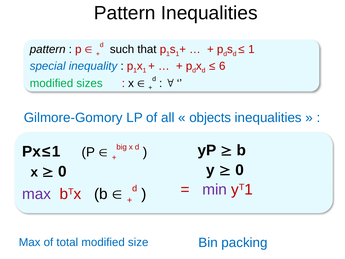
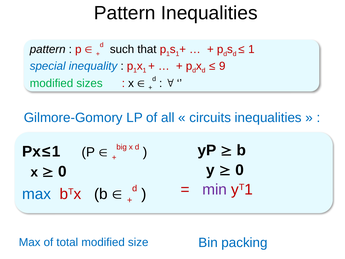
6: 6 -> 9 (222, 66)
objects: objects -> circuits (210, 118)
max colour: purple -> blue (37, 194)
